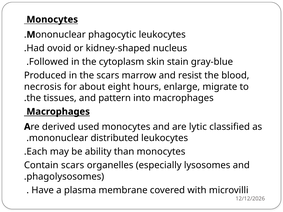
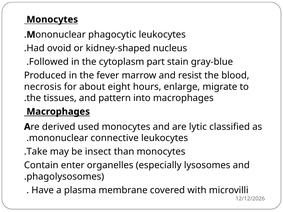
skin: skin -> part (156, 62)
the scars: scars -> fever (108, 75)
distributed: distributed -> connective (115, 138)
Each: Each -> Take (37, 152)
ability: ability -> insect (98, 152)
Contain scars: scars -> enter (73, 165)
